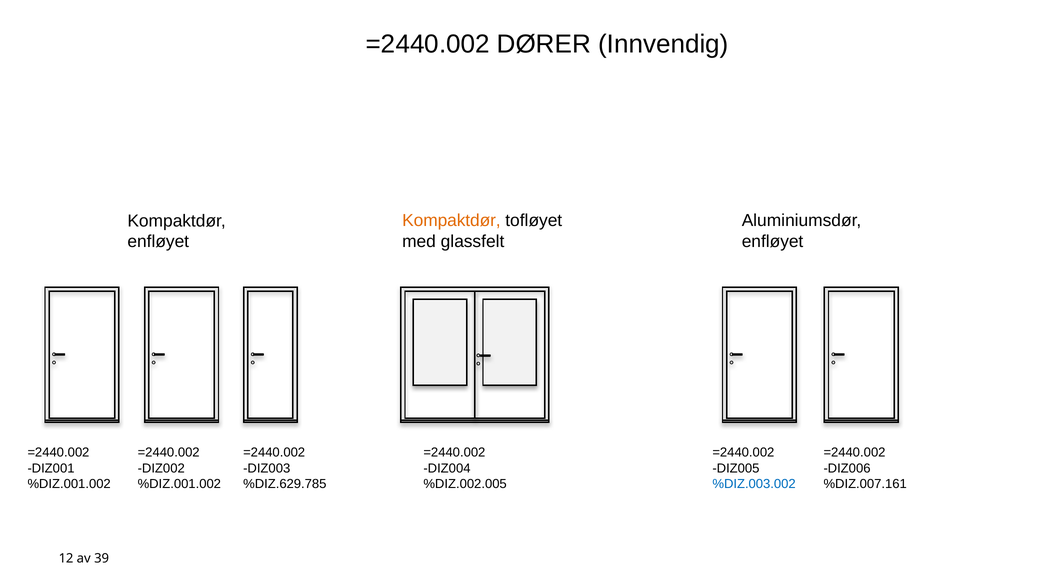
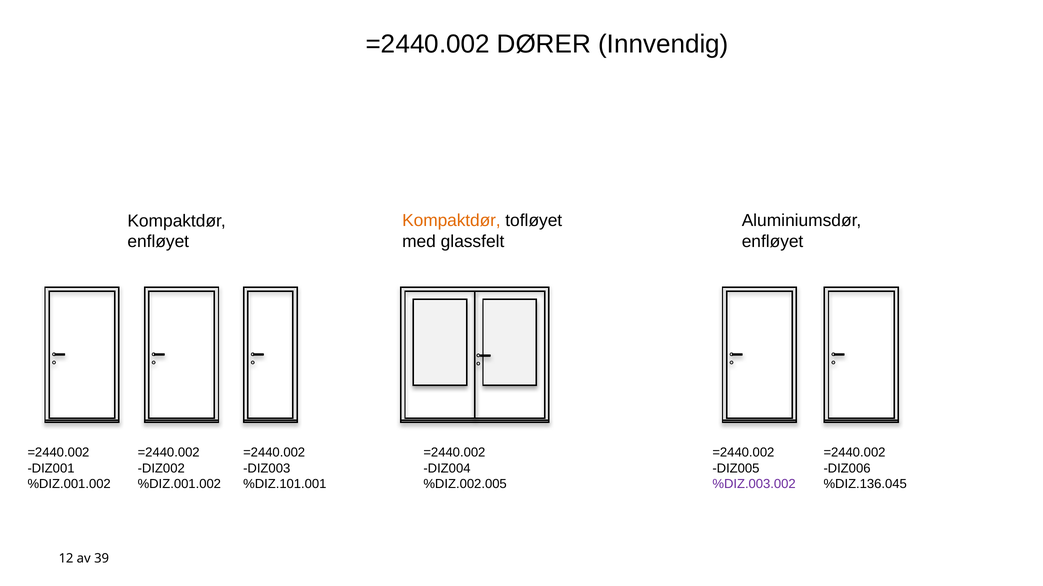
%DIZ.629.785: %DIZ.629.785 -> %DIZ.101.001 (285, 485)
%DIZ.003.002 colour: blue -> purple (754, 485)
%DIZ.007.161: %DIZ.007.161 -> %DIZ.136.045 (865, 485)
